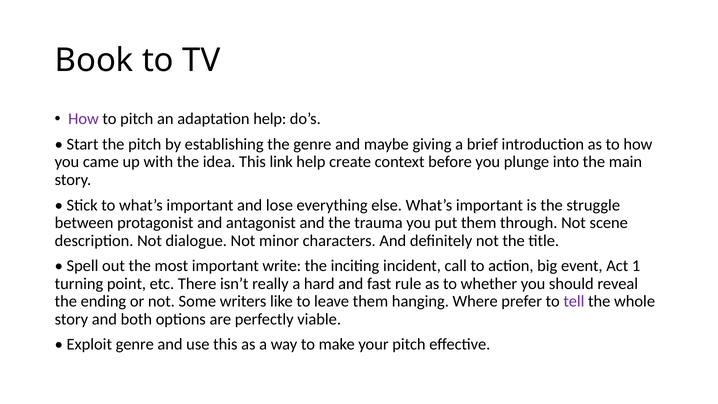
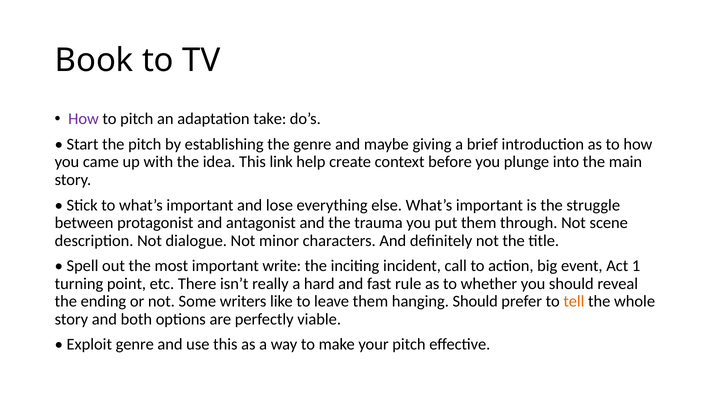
adaptation help: help -> take (270, 119)
hanging Where: Where -> Should (475, 301)
tell colour: purple -> orange (574, 301)
